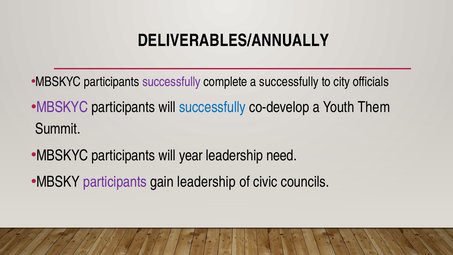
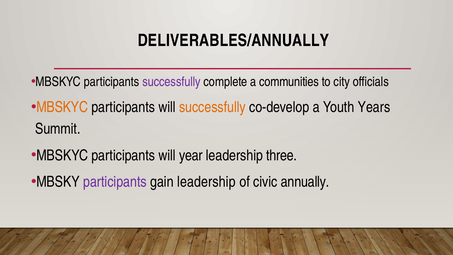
a successfully: successfully -> communities (289, 82)
MBSKYC colour: purple -> orange (62, 107)
successfully colour: blue -> orange (212, 107)
Them: Them -> Years (374, 107)
need: need -> three (282, 155)
councils: councils -> annually (305, 182)
